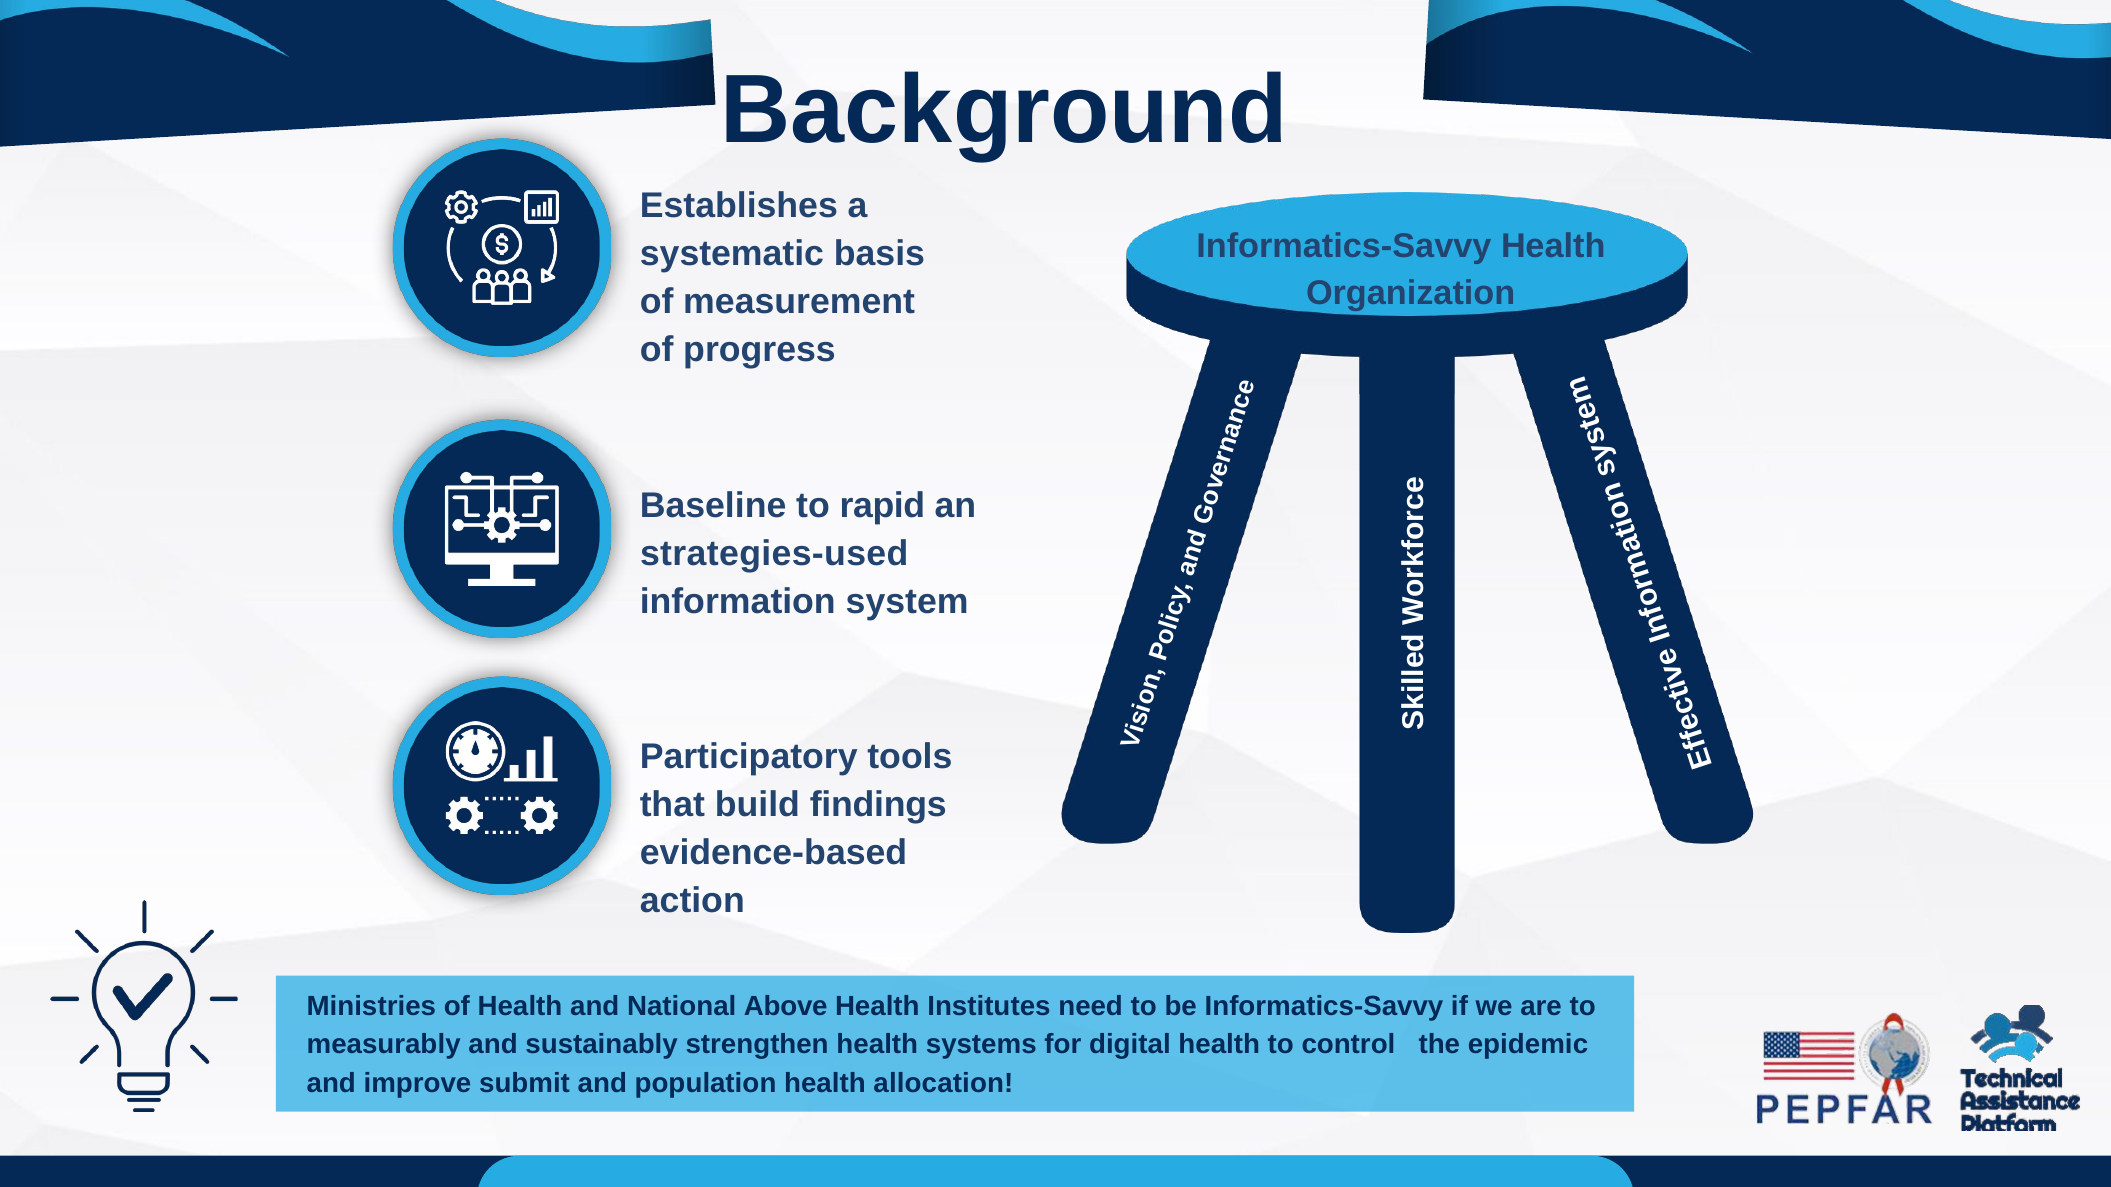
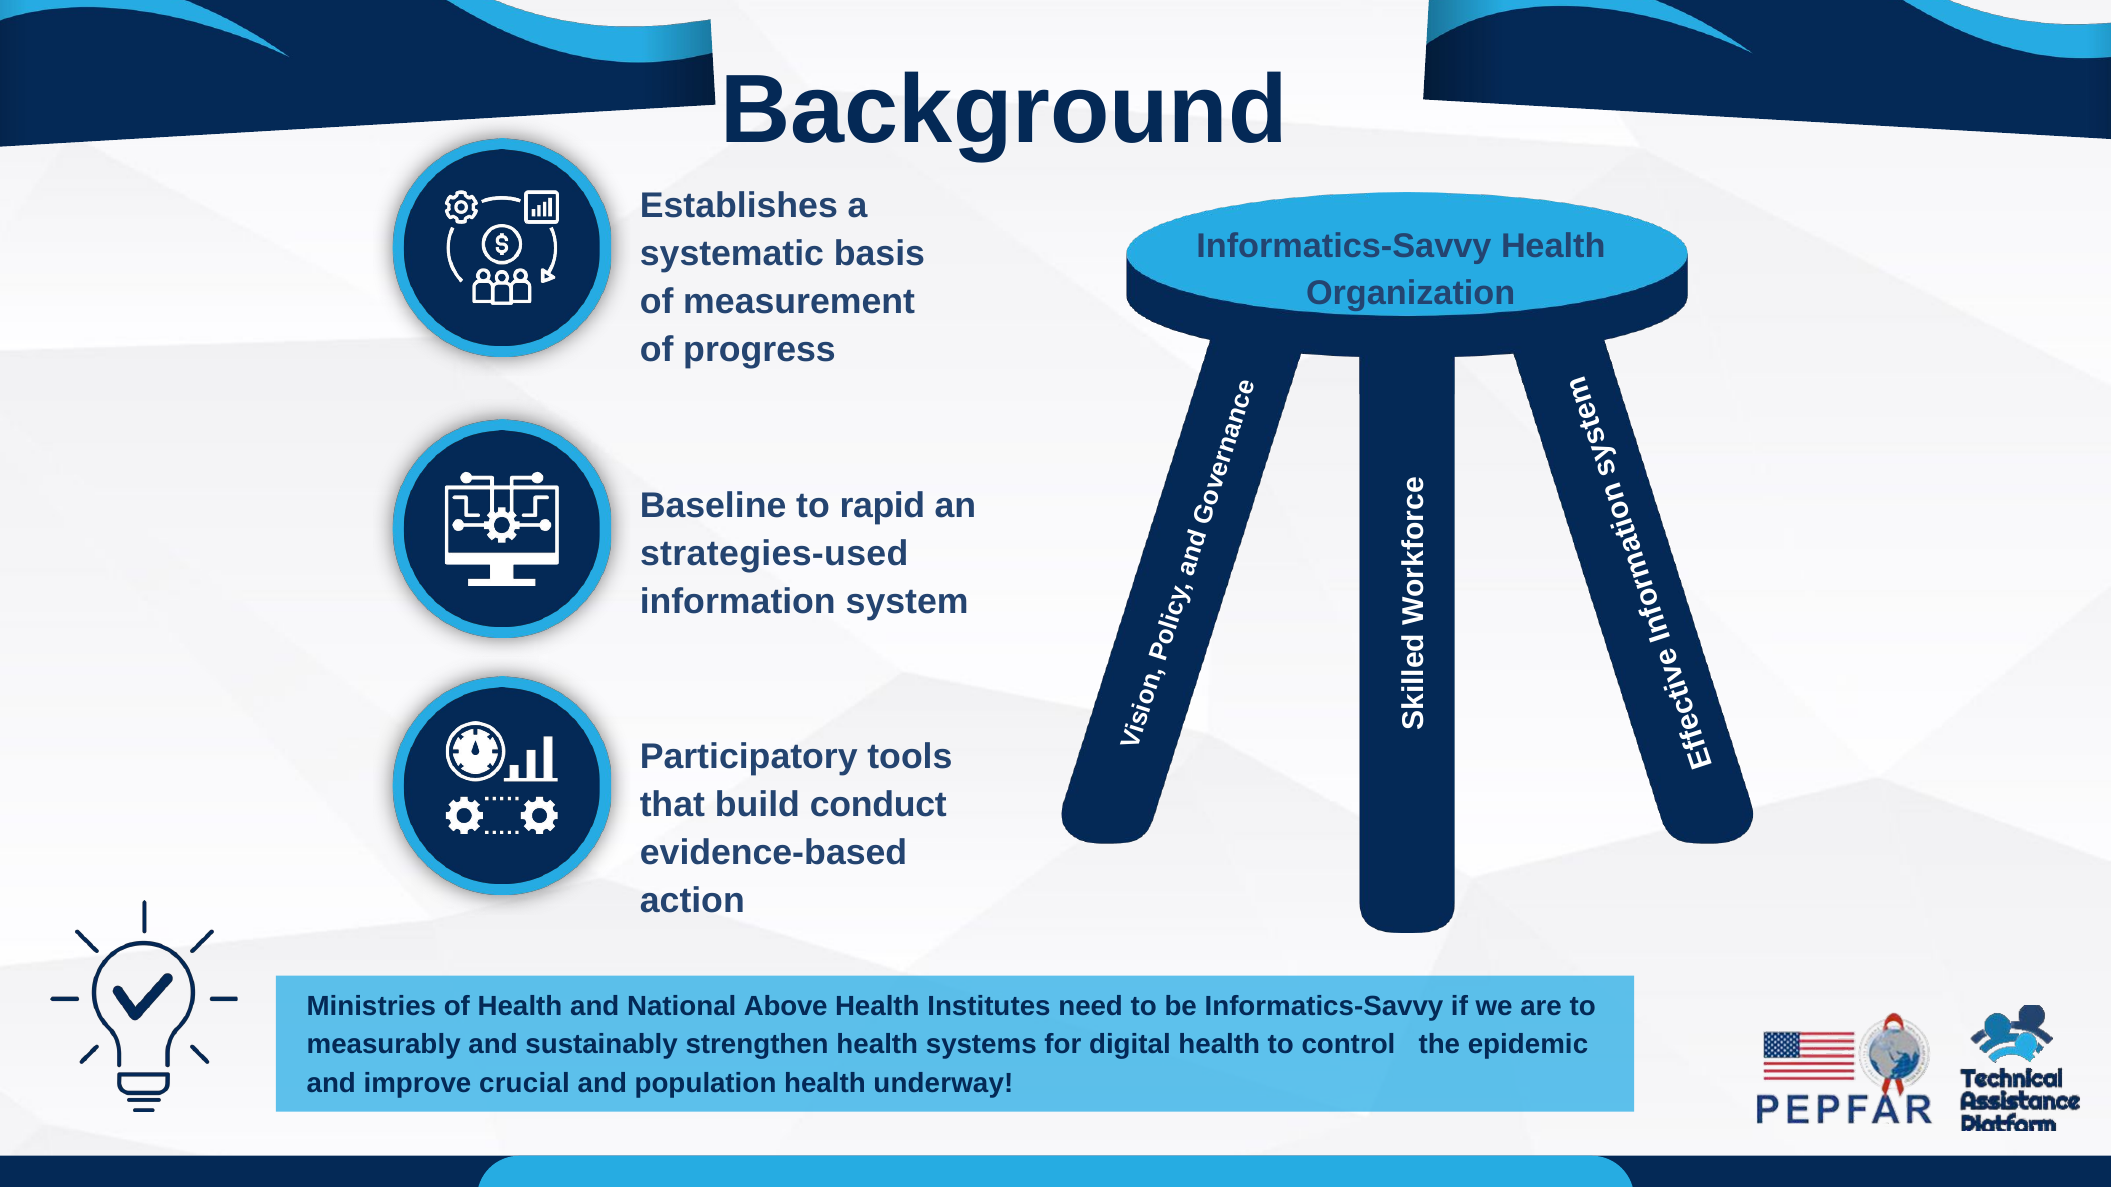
findings: findings -> conduct (878, 805)
submit: submit -> crucial (524, 1083)
allocation: allocation -> underway (943, 1083)
